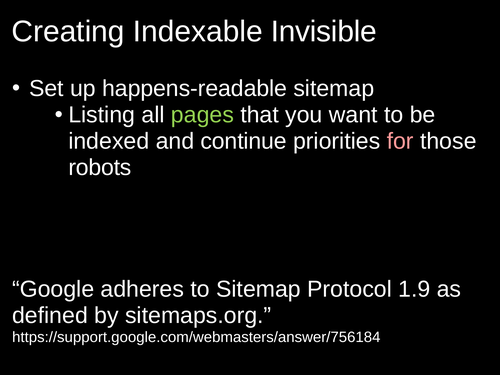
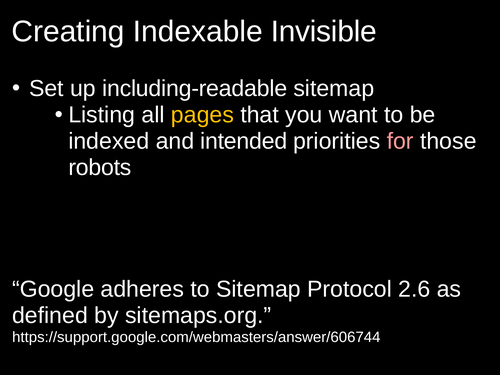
happens-readable: happens-readable -> including-readable (195, 88)
pages colour: light green -> yellow (202, 115)
continue: continue -> intended (244, 141)
1.9: 1.9 -> 2.6 (414, 289)
https://support.google.com/webmasters/answer/756184: https://support.google.com/webmasters/answer/756184 -> https://support.google.com/webmasters/answer/606744 (196, 337)
